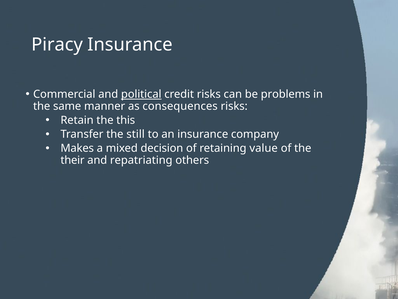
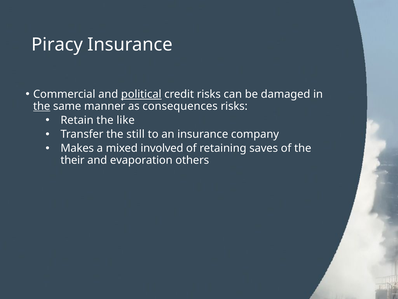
problems: problems -> damaged (286, 94)
the underline: none -> present (42, 106)
this: this -> like (126, 120)
decision: decision -> involved (162, 148)
value: value -> saves (264, 148)
repatriating: repatriating -> evaporation (141, 160)
